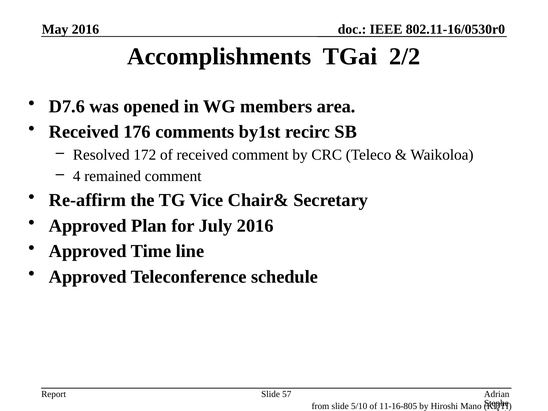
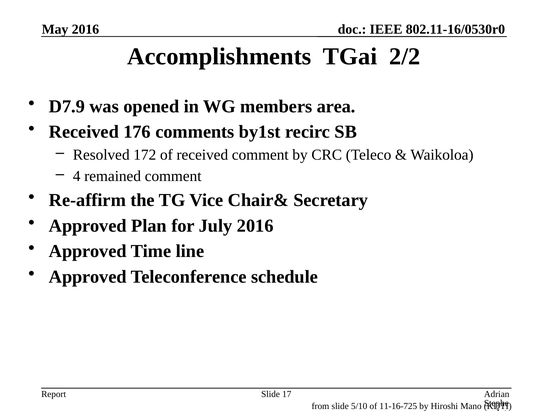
D7.6: D7.6 -> D7.9 (67, 106)
57: 57 -> 17 (287, 394)
11-16-805: 11-16-805 -> 11-16-725 (398, 406)
